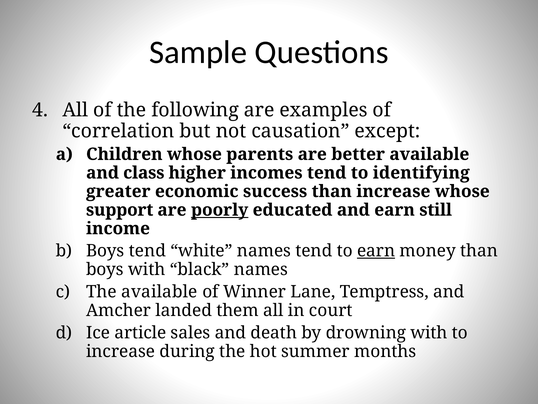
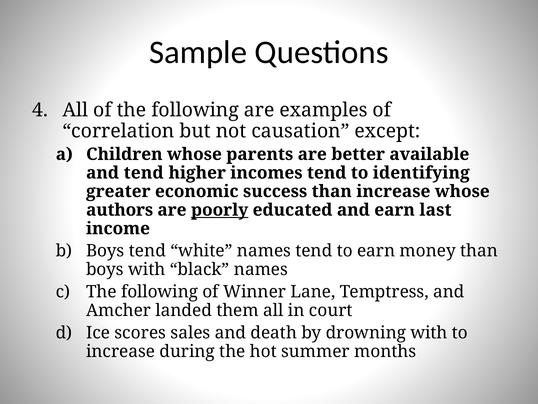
and class: class -> tend (144, 173)
support: support -> authors (120, 210)
still: still -> last (435, 210)
earn underline: present -> none (376, 251)
available: available -> following (160, 291)
article: article -> scores (140, 332)
